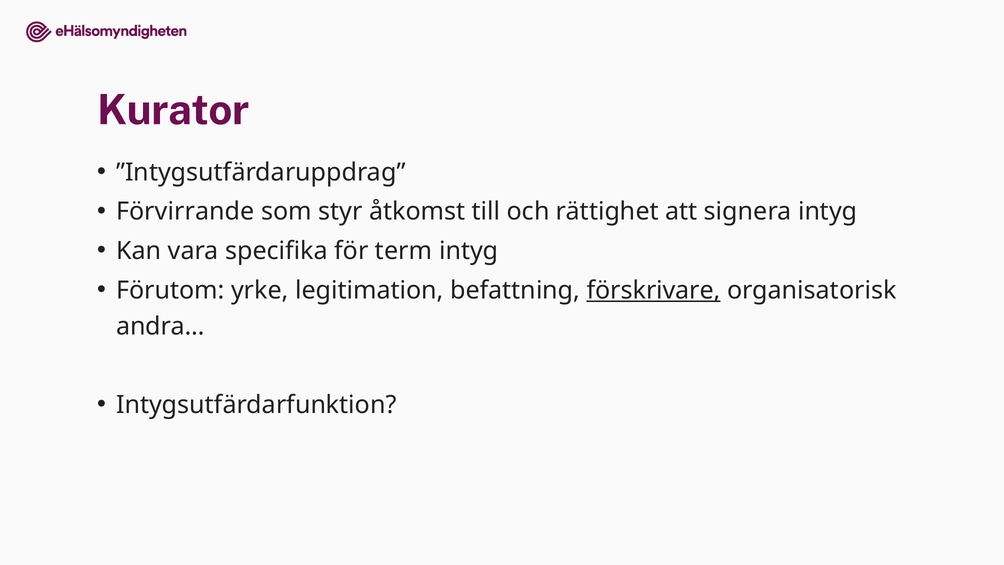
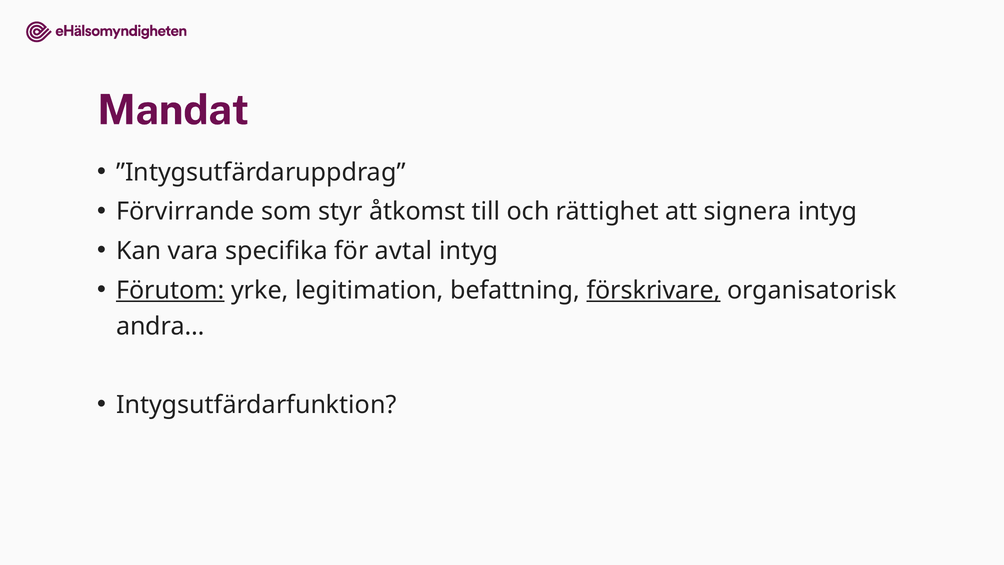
Kurator: Kurator -> Mandat (173, 110)
term: term -> avtal (404, 251)
Förutom underline: none -> present (170, 290)
